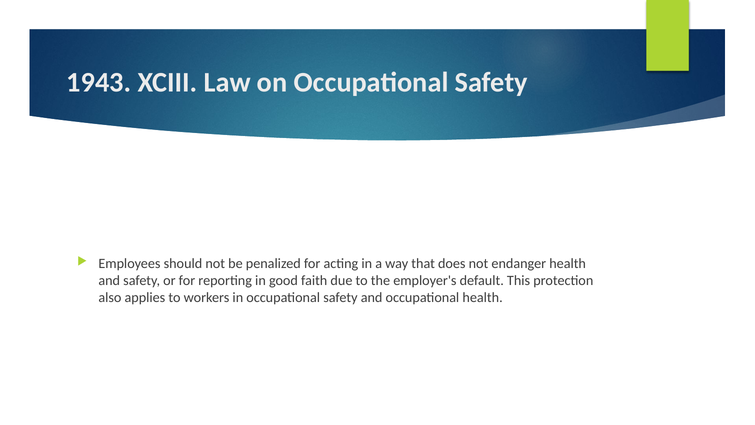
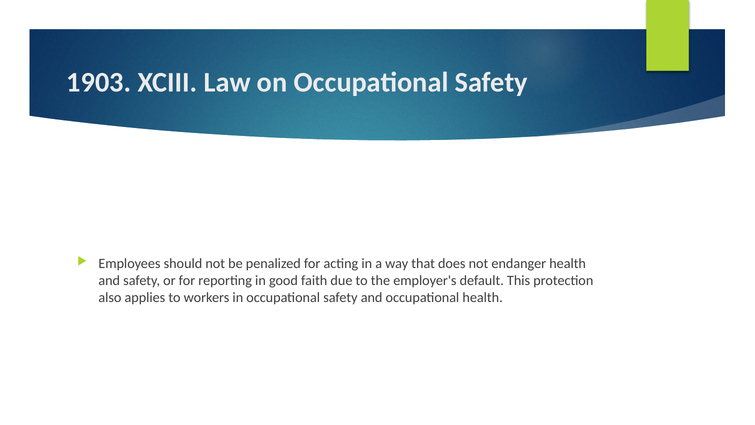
1943: 1943 -> 1903 (99, 82)
